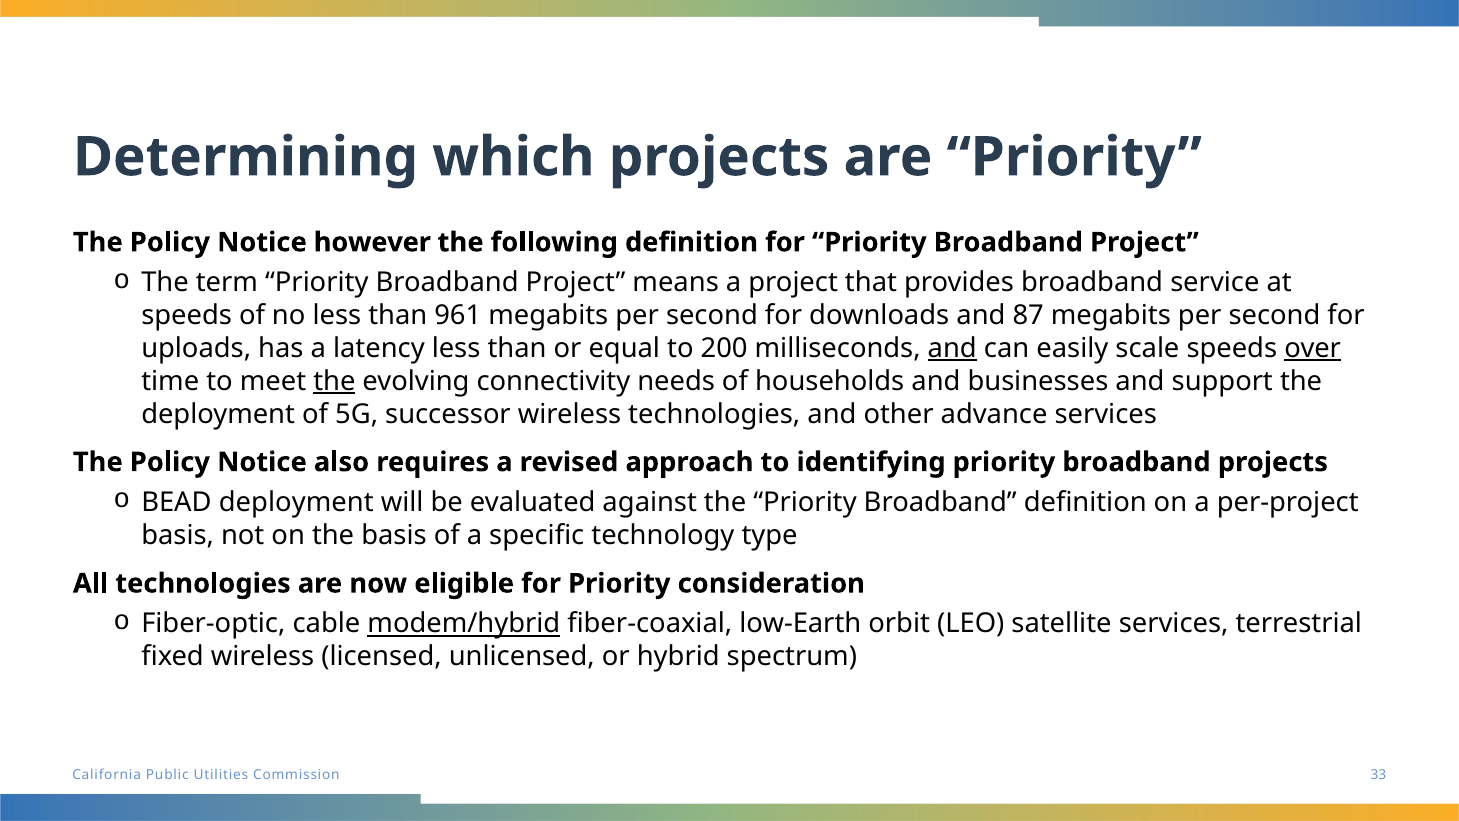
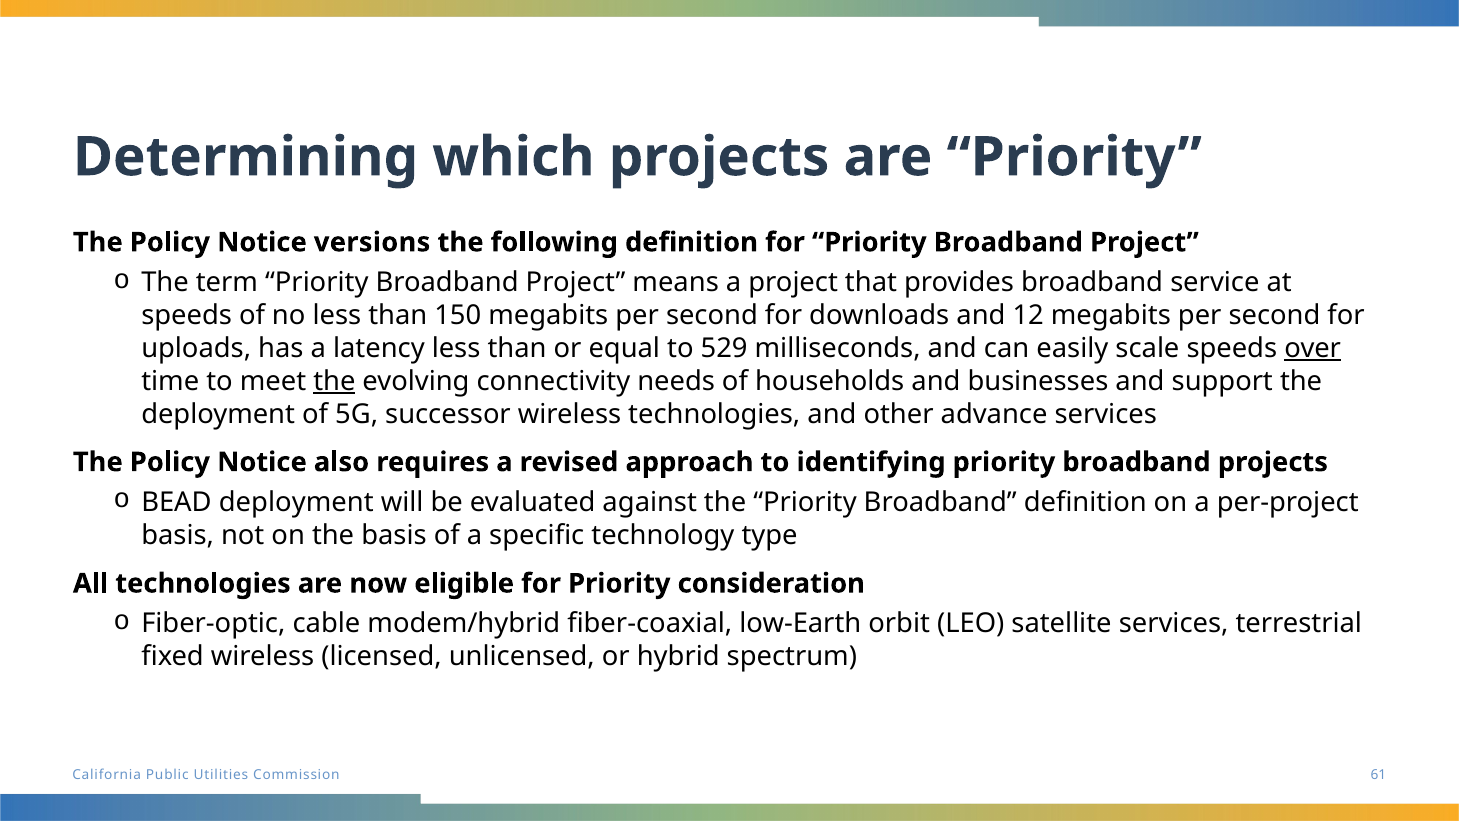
however: however -> versions (372, 242)
961: 961 -> 150 (458, 315)
87: 87 -> 12 (1028, 315)
200: 200 -> 529 (724, 348)
and underline: present -> none (952, 348)
modem/hybrid underline: present -> none (464, 624)
33: 33 -> 61 (1378, 775)
